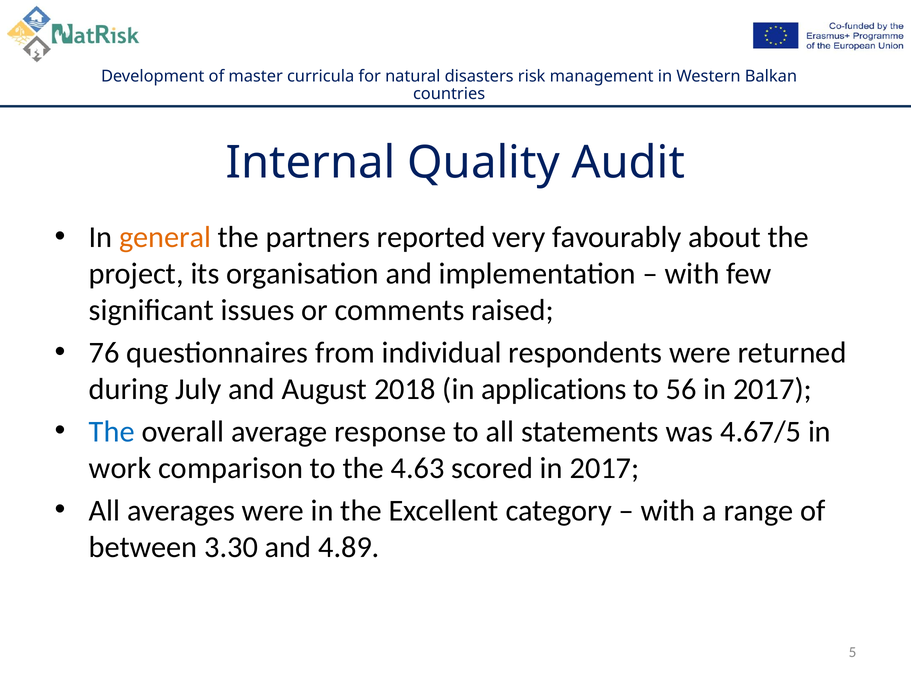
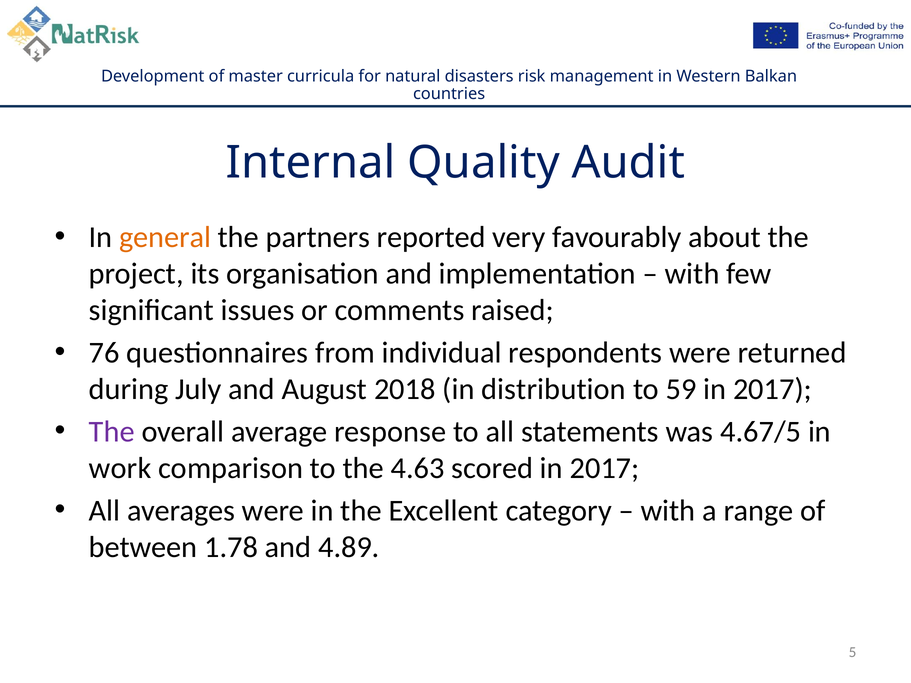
applications: applications -> distribution (554, 389)
56: 56 -> 59 (681, 389)
The colour: blue -> purple (112, 432)
3.30: 3.30 -> 1.78 (231, 547)
